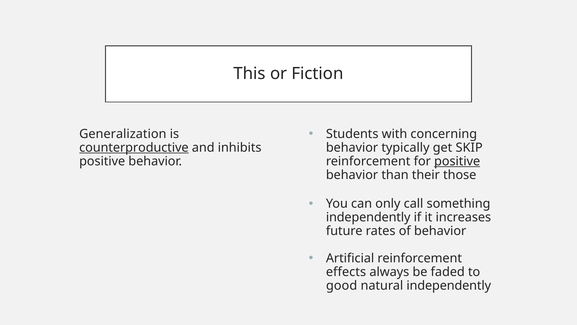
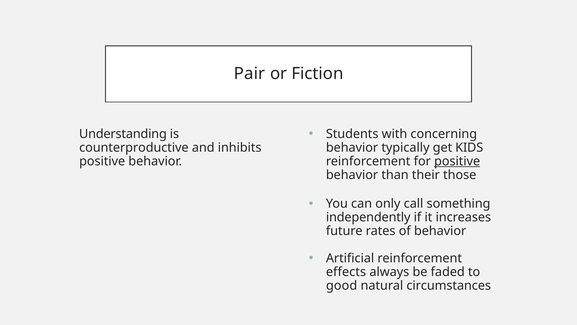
This: This -> Pair (249, 74)
Generalization: Generalization -> Understanding (123, 134)
counterproductive underline: present -> none (134, 147)
SKIP: SKIP -> KIDS (469, 147)
natural independently: independently -> circumstances (449, 285)
